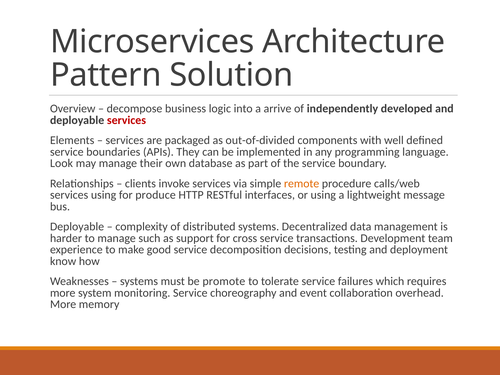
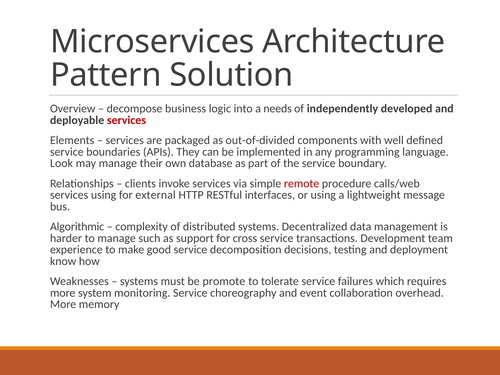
arrive: arrive -> needs (278, 109)
remote colour: orange -> red (302, 184)
produce: produce -> external (156, 195)
Deployable: Deployable -> Algorithmic (77, 227)
